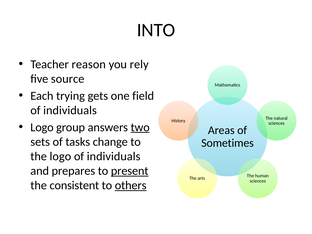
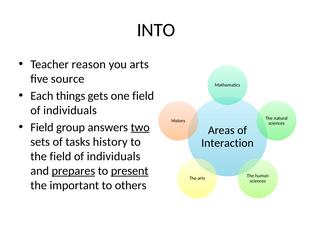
you rely: rely -> arts (139, 64)
trying: trying -> things (71, 96)
Logo: Logo -> Field (42, 127)
tasks change: change -> history (110, 142)
Sometimes: Sometimes -> Interaction (228, 143)
the logo: logo -> field (60, 156)
prepares underline: none -> present (73, 171)
consistent: consistent -> important (74, 185)
others underline: present -> none (131, 185)
